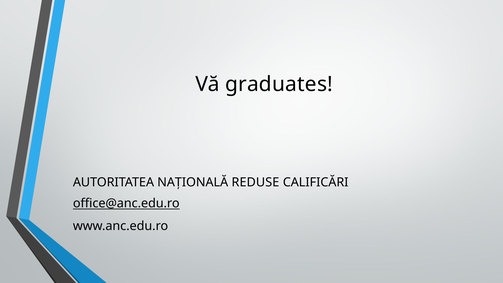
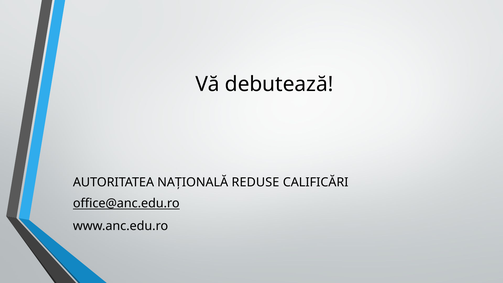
graduates: graduates -> debutează (279, 84)
